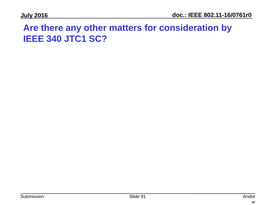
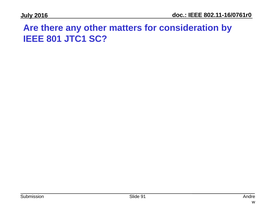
340: 340 -> 801 (54, 39)
